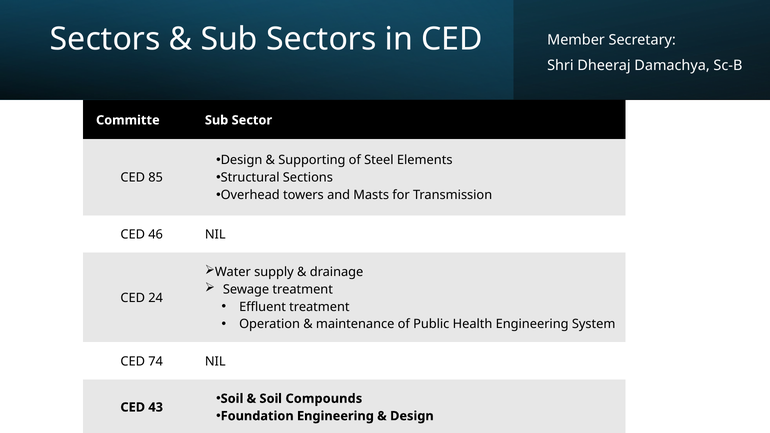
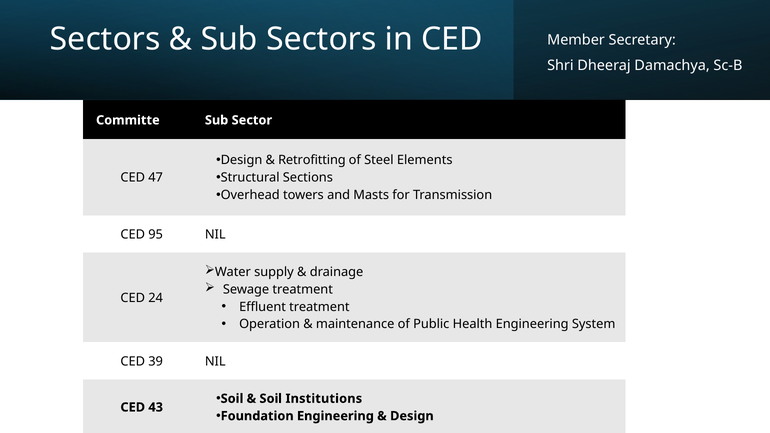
Supporting: Supporting -> Retrofitting (312, 160)
85: 85 -> 47 (156, 178)
46: 46 -> 95 (156, 235)
74: 74 -> 39 (156, 361)
Compounds: Compounds -> Institutions (324, 399)
